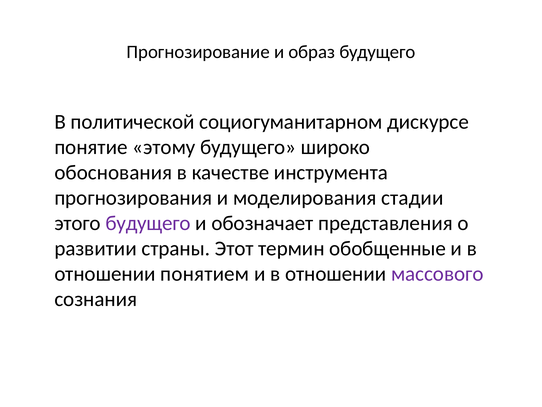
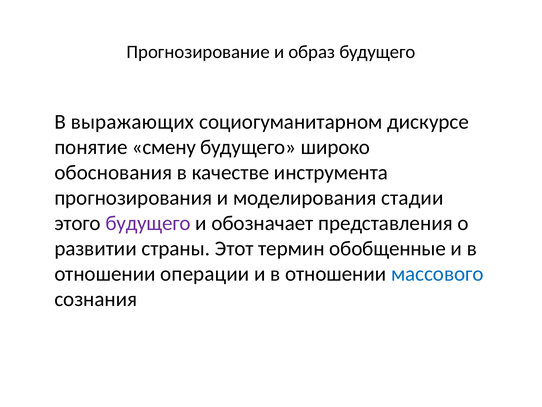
политической: политической -> выражающих (132, 122)
этому: этому -> смену (164, 147)
понятием: понятием -> операции (205, 274)
массового colour: purple -> blue (437, 274)
